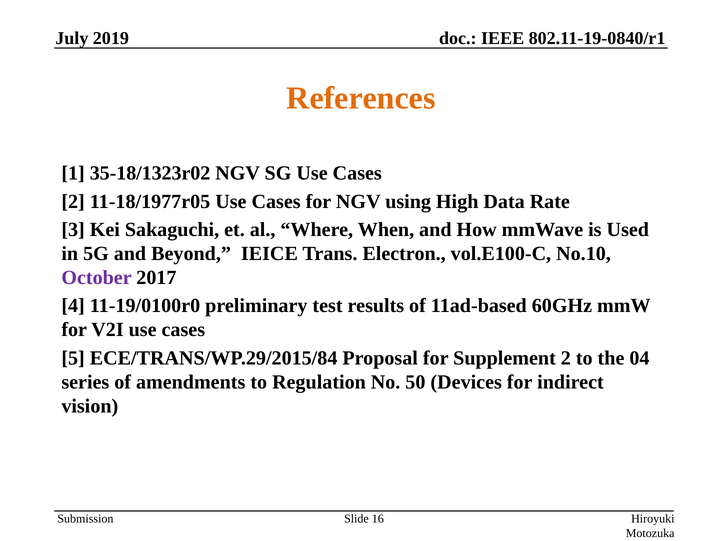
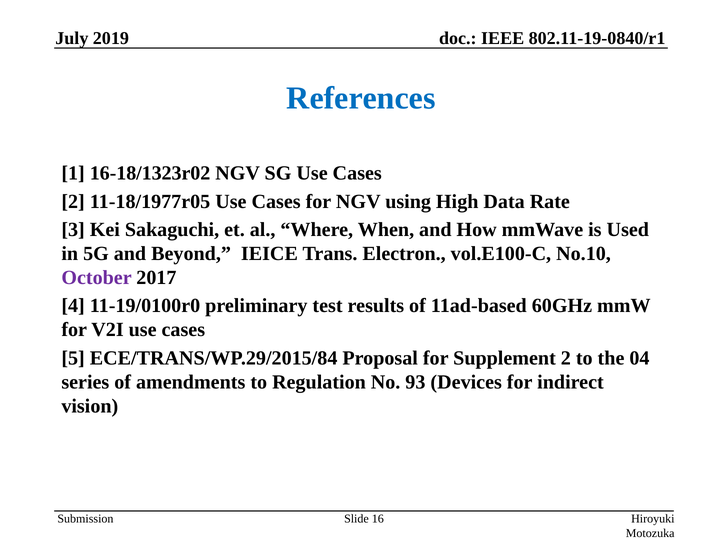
References colour: orange -> blue (361, 98)
35-18/1323r02: 35-18/1323r02 -> 16-18/1323r02 (150, 174)
50: 50 -> 93 (415, 382)
